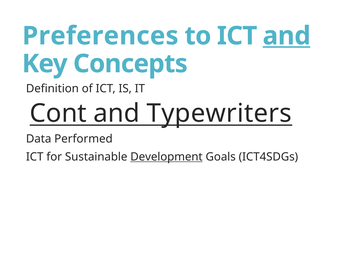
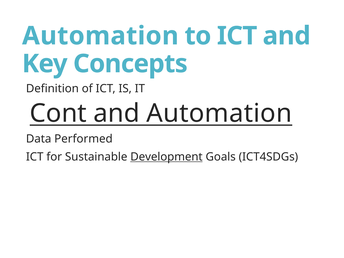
Preferences: Preferences -> Automation (100, 36)
and underline: present -> none (287, 36)
and Typewriters: Typewriters -> Automation (219, 113)
